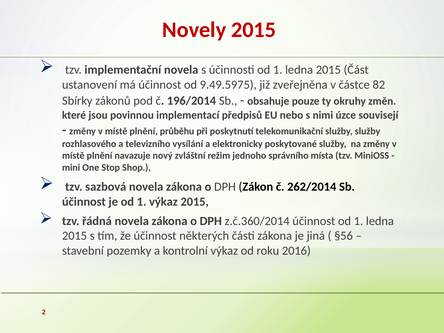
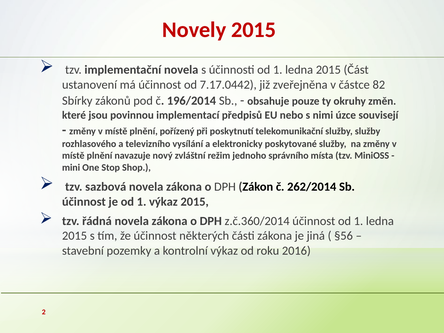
9.49.5975: 9.49.5975 -> 7.17.0442 (228, 85)
průběhu: průběhu -> pořízený (177, 131)
